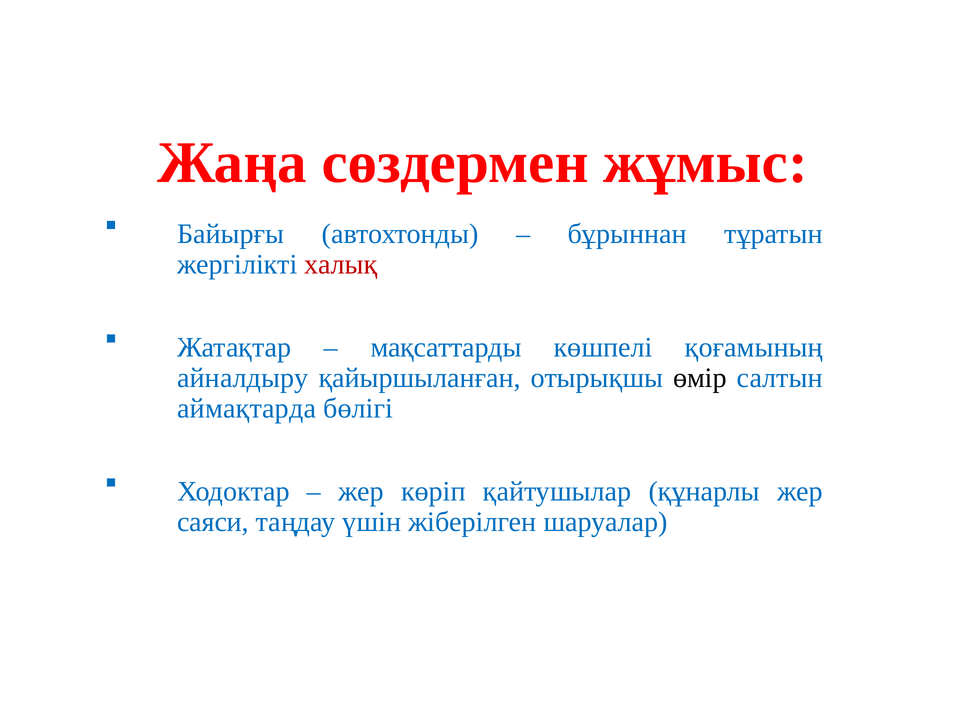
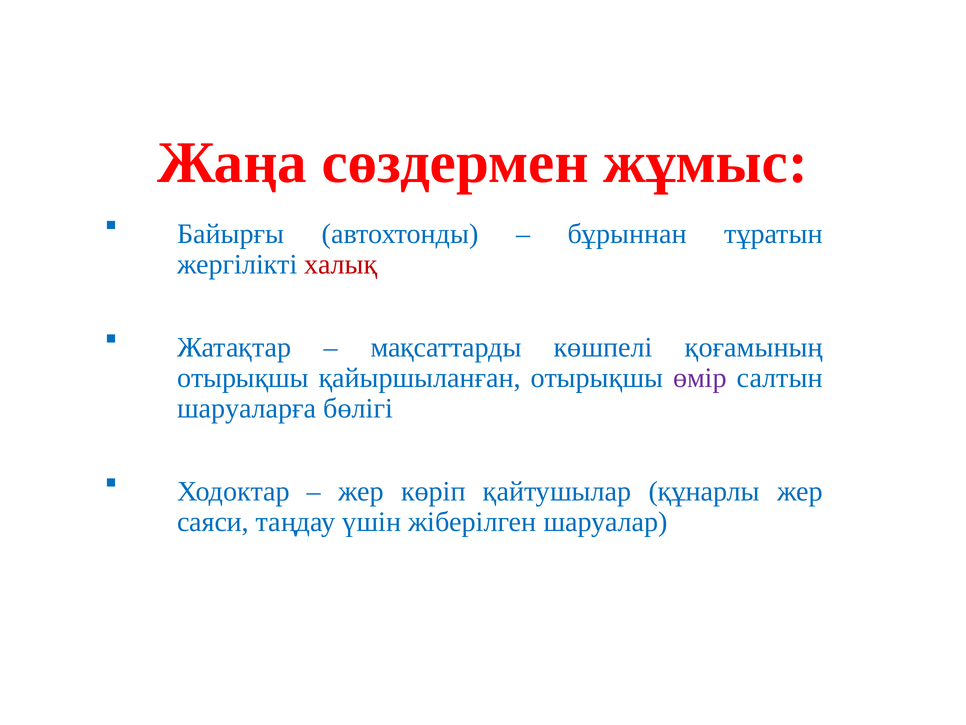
айналдыру: айналдыру -> отырықшы (243, 378)
өмір colour: black -> purple (700, 378)
аймақтарда: аймақтарда -> шаруаларға (247, 408)
